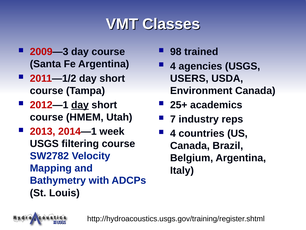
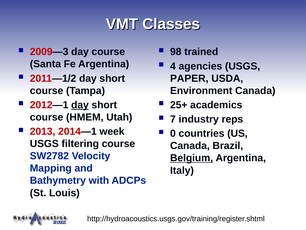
USERS: USERS -> PAPER (189, 78)
4: 4 -> 0 (173, 133)
Belgium underline: none -> present (192, 158)
